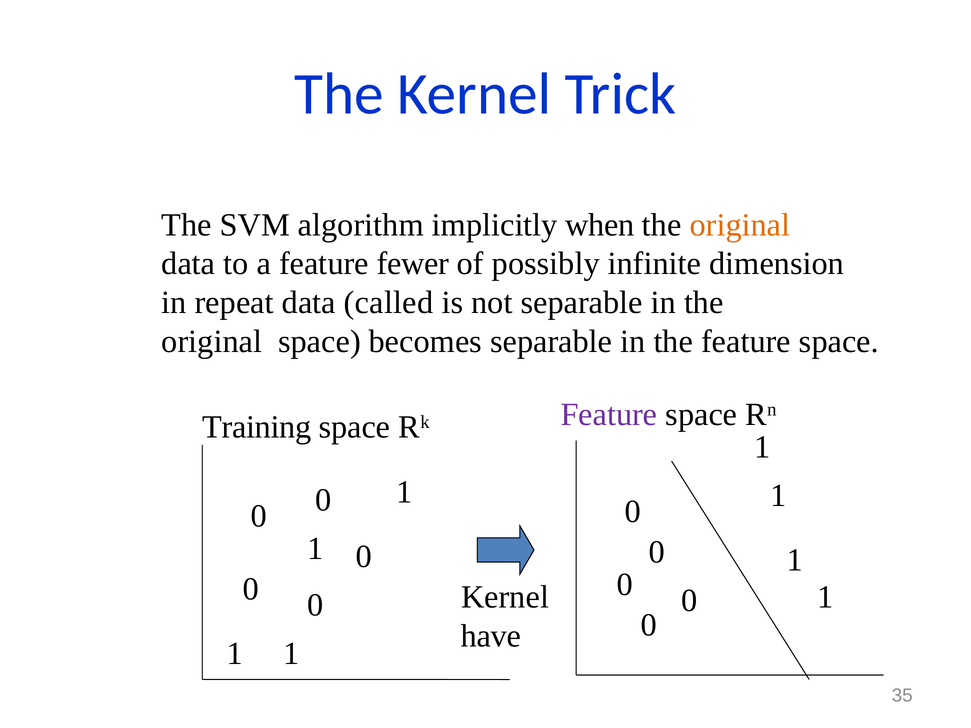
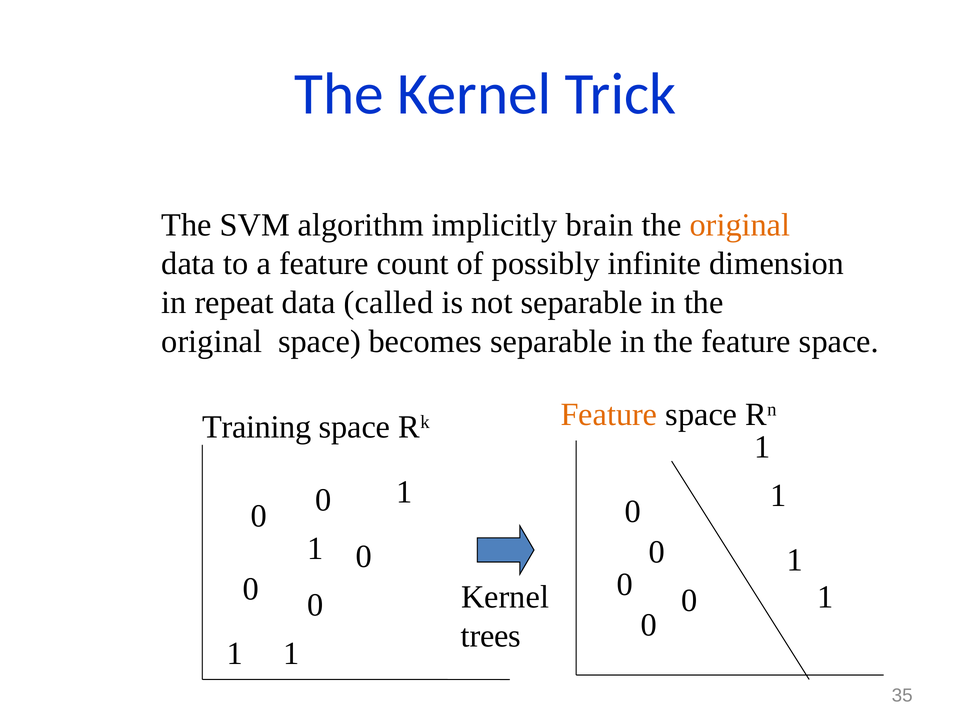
when: when -> brain (600, 225)
fewer: fewer -> count (413, 264)
Feature colour: purple -> orange (609, 415)
have: have -> trees (491, 636)
